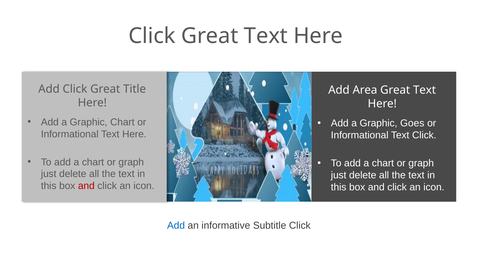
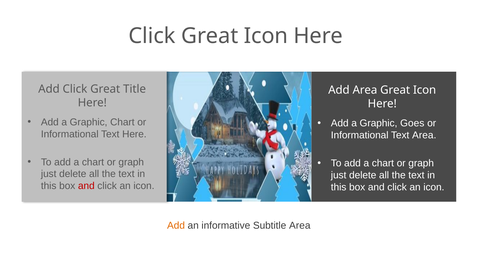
Text: Text -> Icon (266, 36)
Text: Text -> Icon (425, 90)
Text Click: Click -> Area (424, 135)
Add colour: blue -> orange (176, 226)
Subtitle Click: Click -> Area (300, 226)
